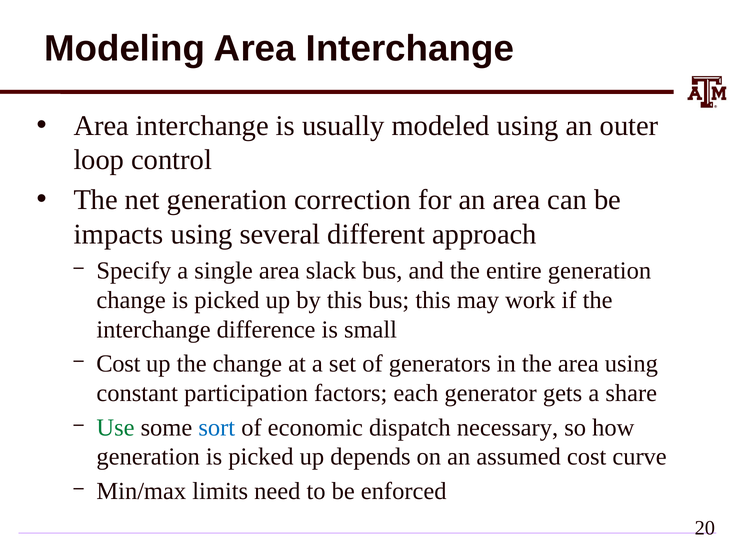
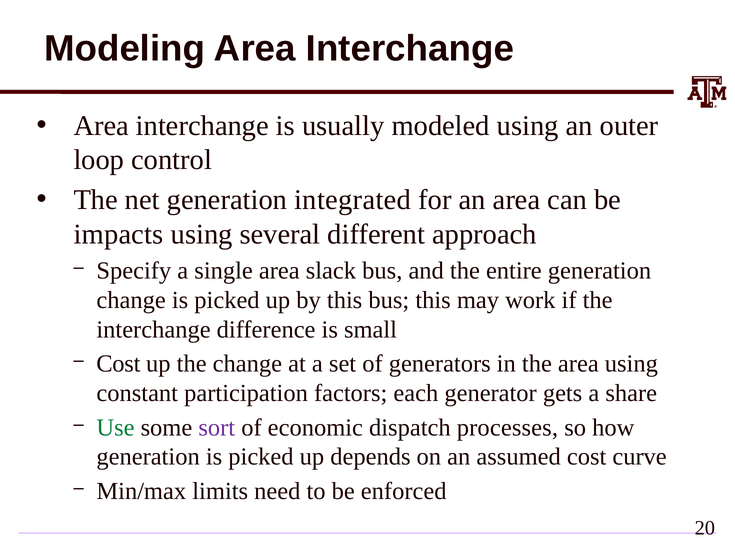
correction: correction -> integrated (353, 200)
sort colour: blue -> purple (217, 428)
necessary: necessary -> processes (507, 428)
